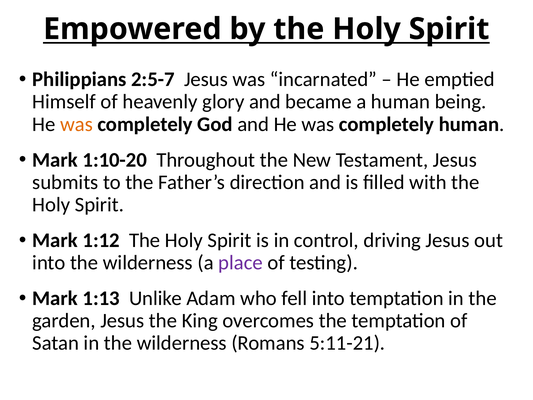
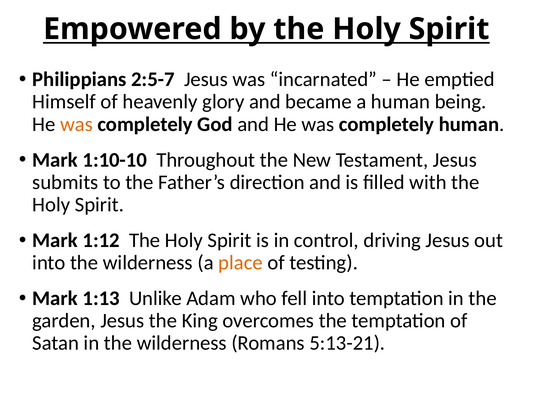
1:10-20: 1:10-20 -> 1:10-10 (115, 160)
place colour: purple -> orange (241, 262)
5:11-21: 5:11-21 -> 5:13-21 (347, 343)
